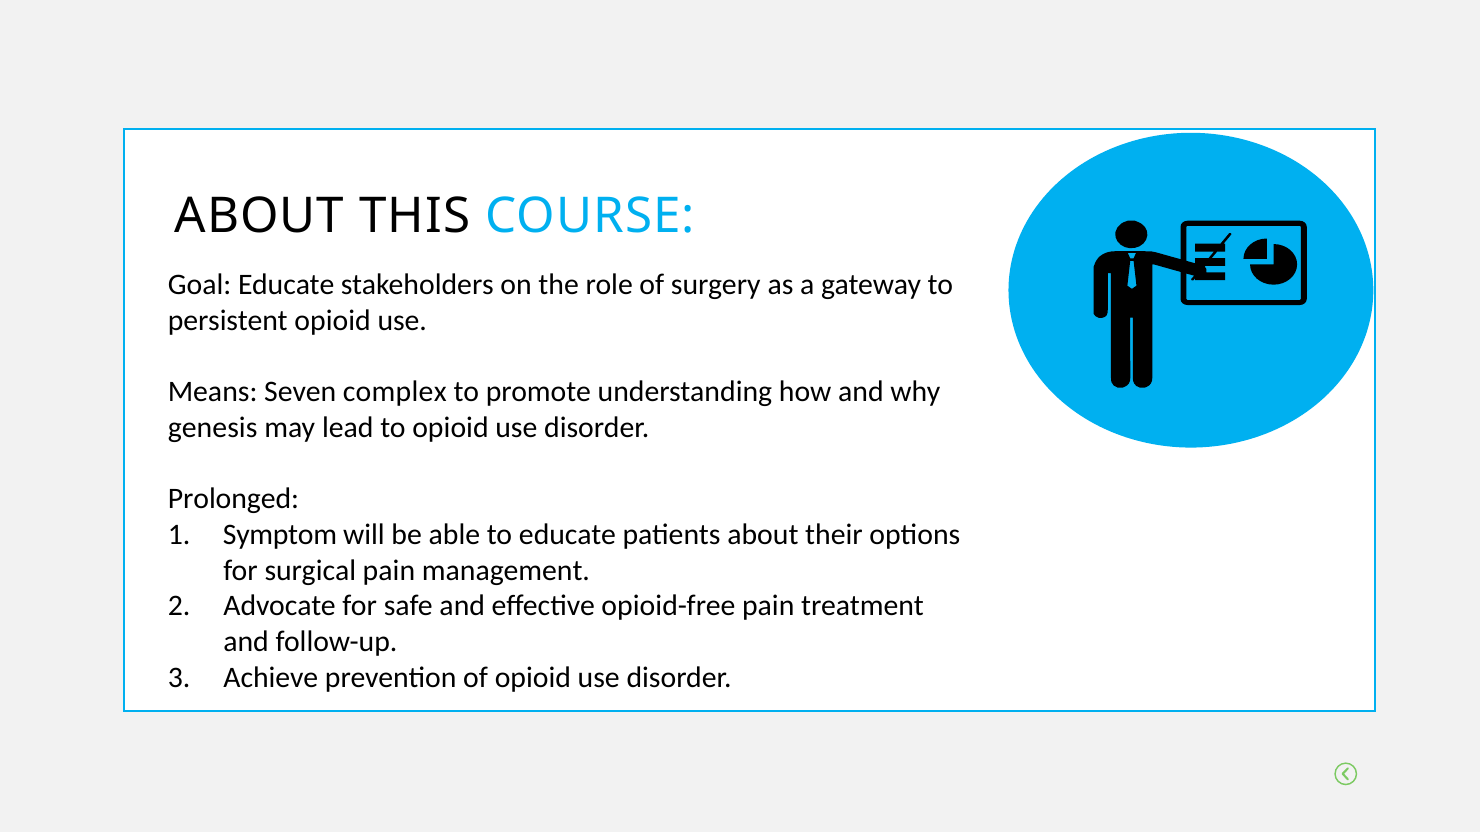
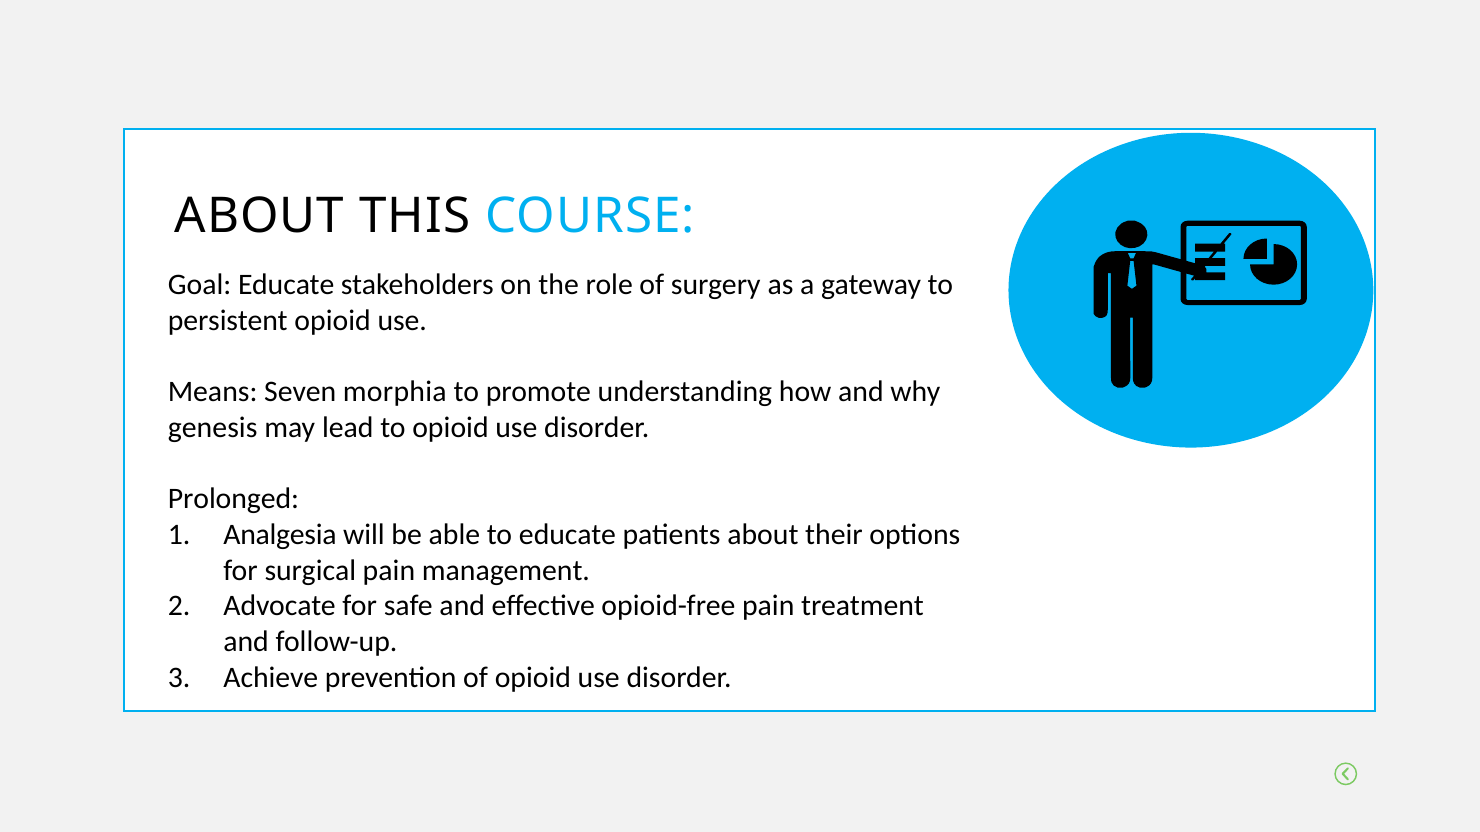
complex: complex -> morphia (395, 392)
Symptom: Symptom -> Analgesia (280, 535)
